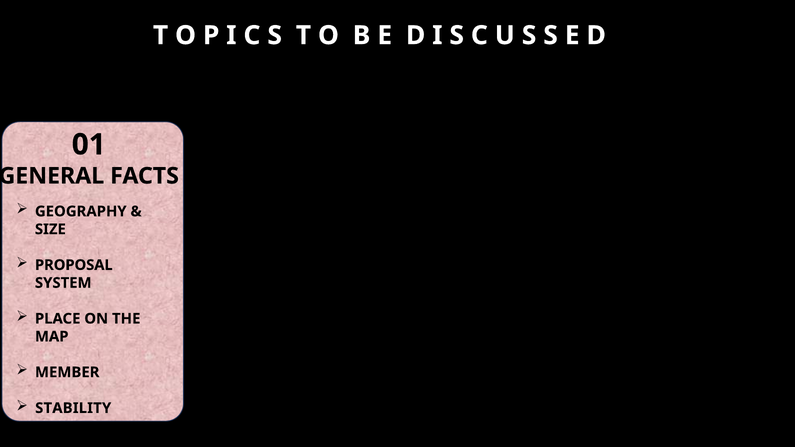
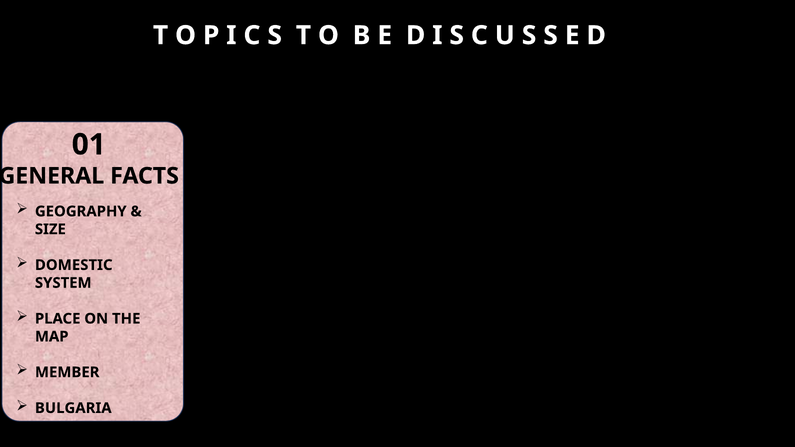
PROPOSAL: PROPOSAL -> DOMESTIC (74, 265)
STABILITY: STABILITY -> BULGARIA (73, 408)
